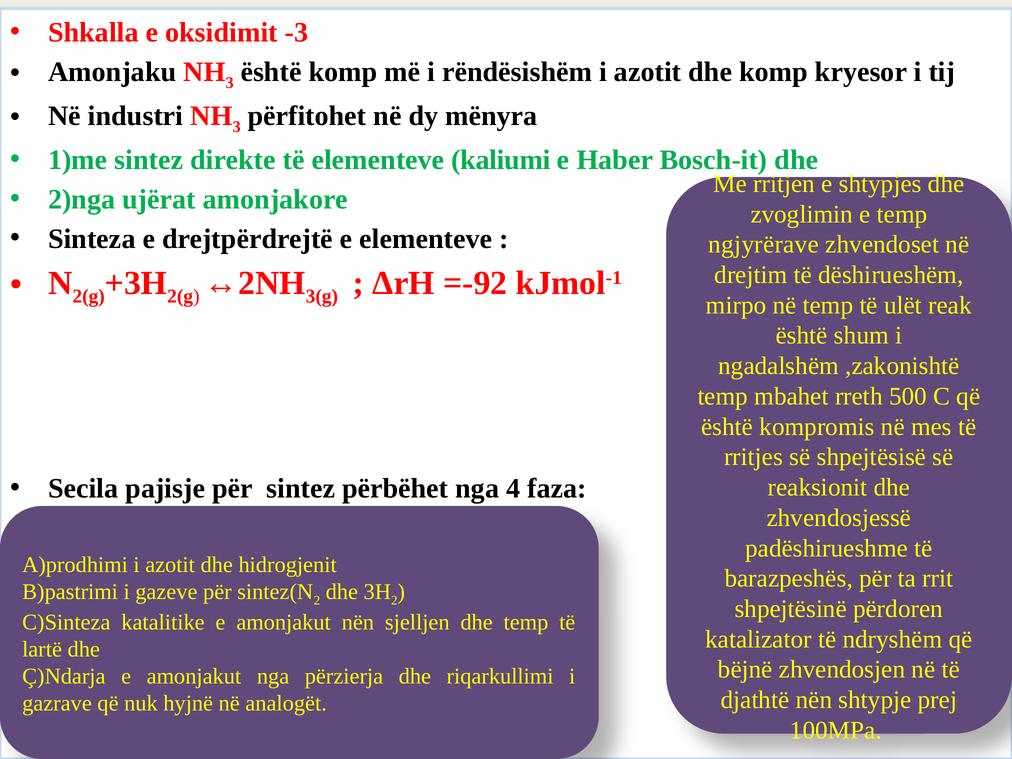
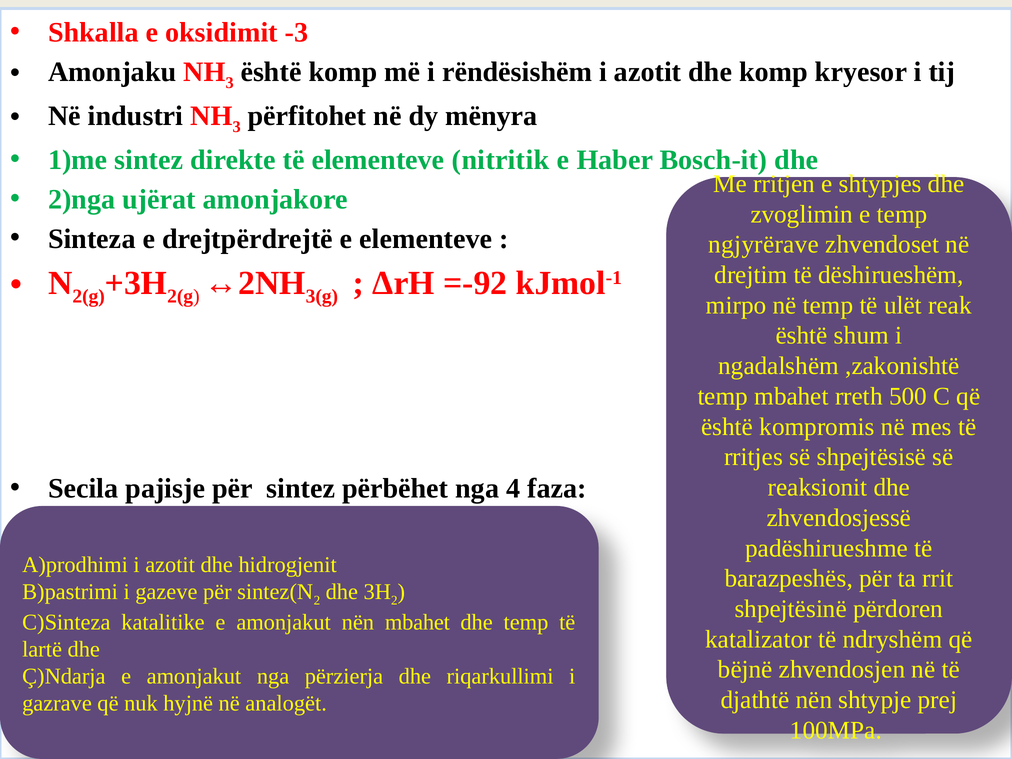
kaliumi: kaliumi -> nitritik (501, 160)
nën sjelljen: sjelljen -> mbahet (417, 622)
